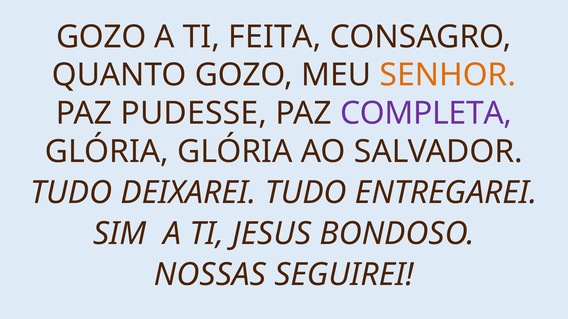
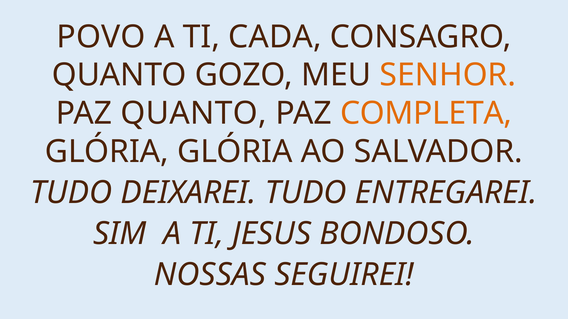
GOZO: GOZO -> POVO (101, 37)
FEITA: FEITA -> CADA (275, 37)
PAZ PUDESSE: PUDESSE -> QUANTO (194, 114)
COMPLETA colour: purple -> orange (426, 114)
